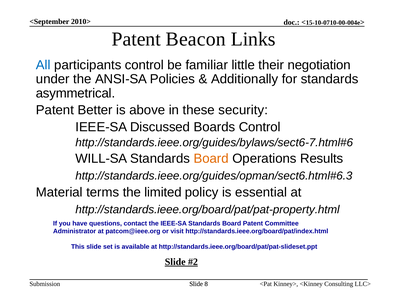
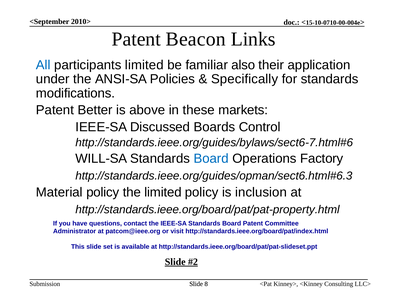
participants control: control -> limited (144, 65)
little: little -> also (243, 65)
negotiation: negotiation -> application (319, 65)
Additionally: Additionally -> Specifically (245, 79)
asymmetrical: asymmetrical -> modifications (75, 93)
security: security -> markets (243, 110)
Board colour: orange -> blue (211, 158)
Results: Results -> Factory (322, 158)
Material terms: terms -> policy (103, 192)
essential: essential -> inclusion (261, 192)
